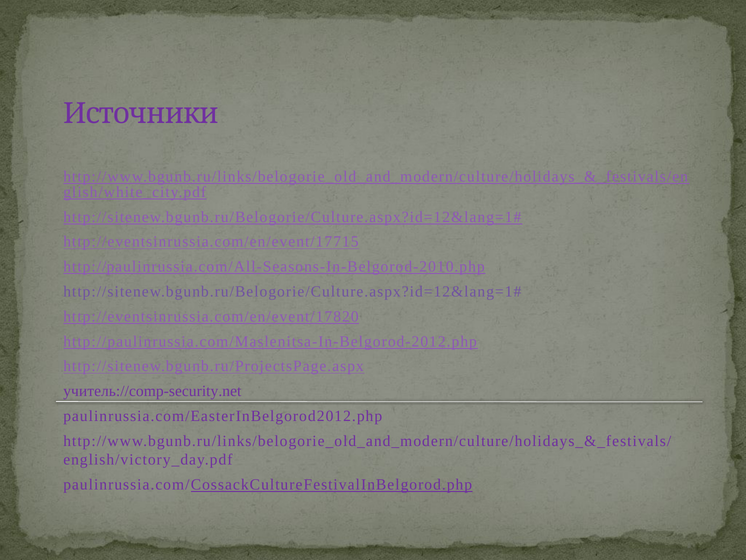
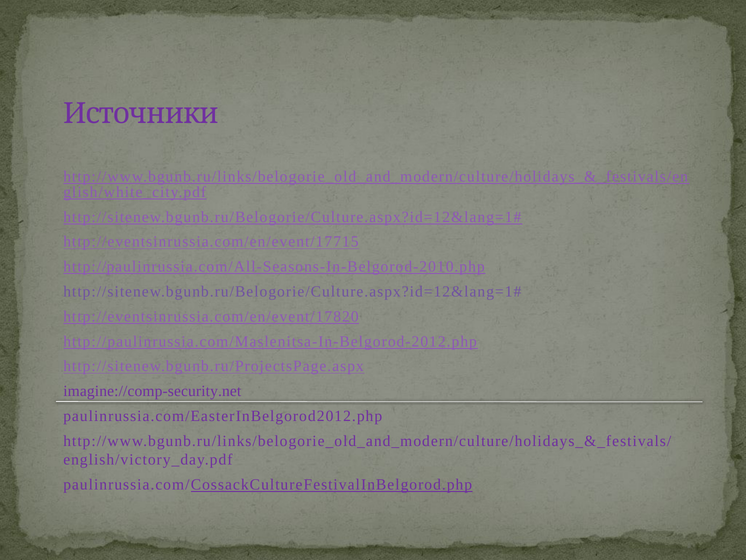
учитель://comp-security.net: учитель://comp-security.net -> imagine://comp-security.net (152, 391)
